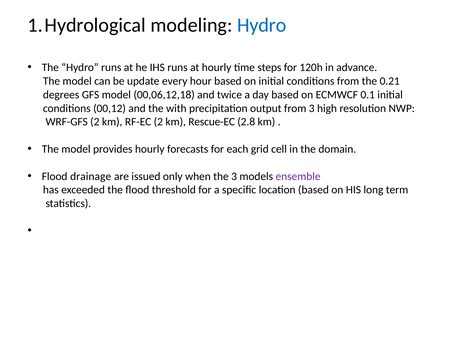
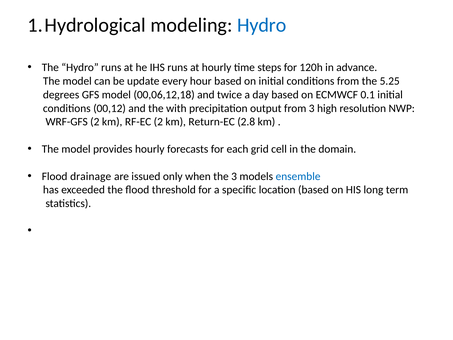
0.21: 0.21 -> 5.25 (390, 81)
Rescue-EC: Rescue-EC -> Return-EC (212, 122)
ensemble colour: purple -> blue (298, 176)
